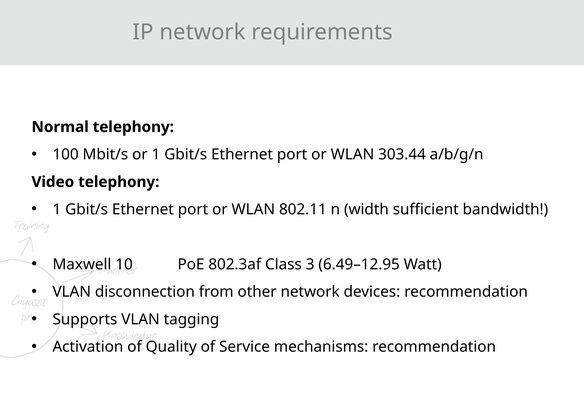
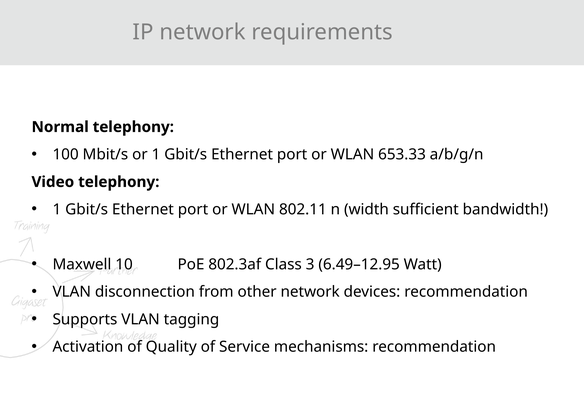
303.44: 303.44 -> 653.33 (402, 154)
